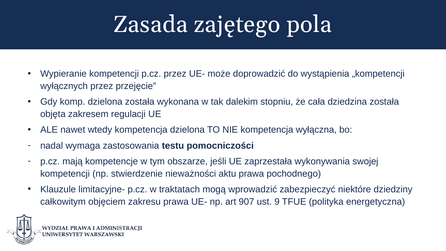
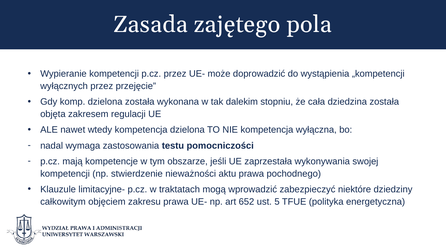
907: 907 -> 652 (246, 202)
9: 9 -> 5 (277, 202)
